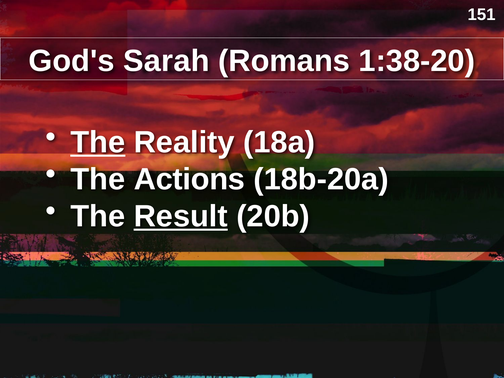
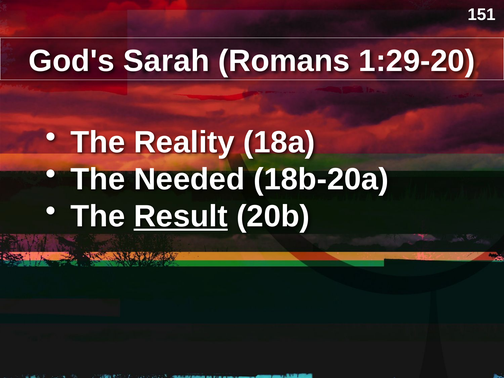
1:38-20: 1:38-20 -> 1:29-20 (417, 61)
The underline: present -> none (98, 142)
Actions: Actions -> Needed (189, 179)
